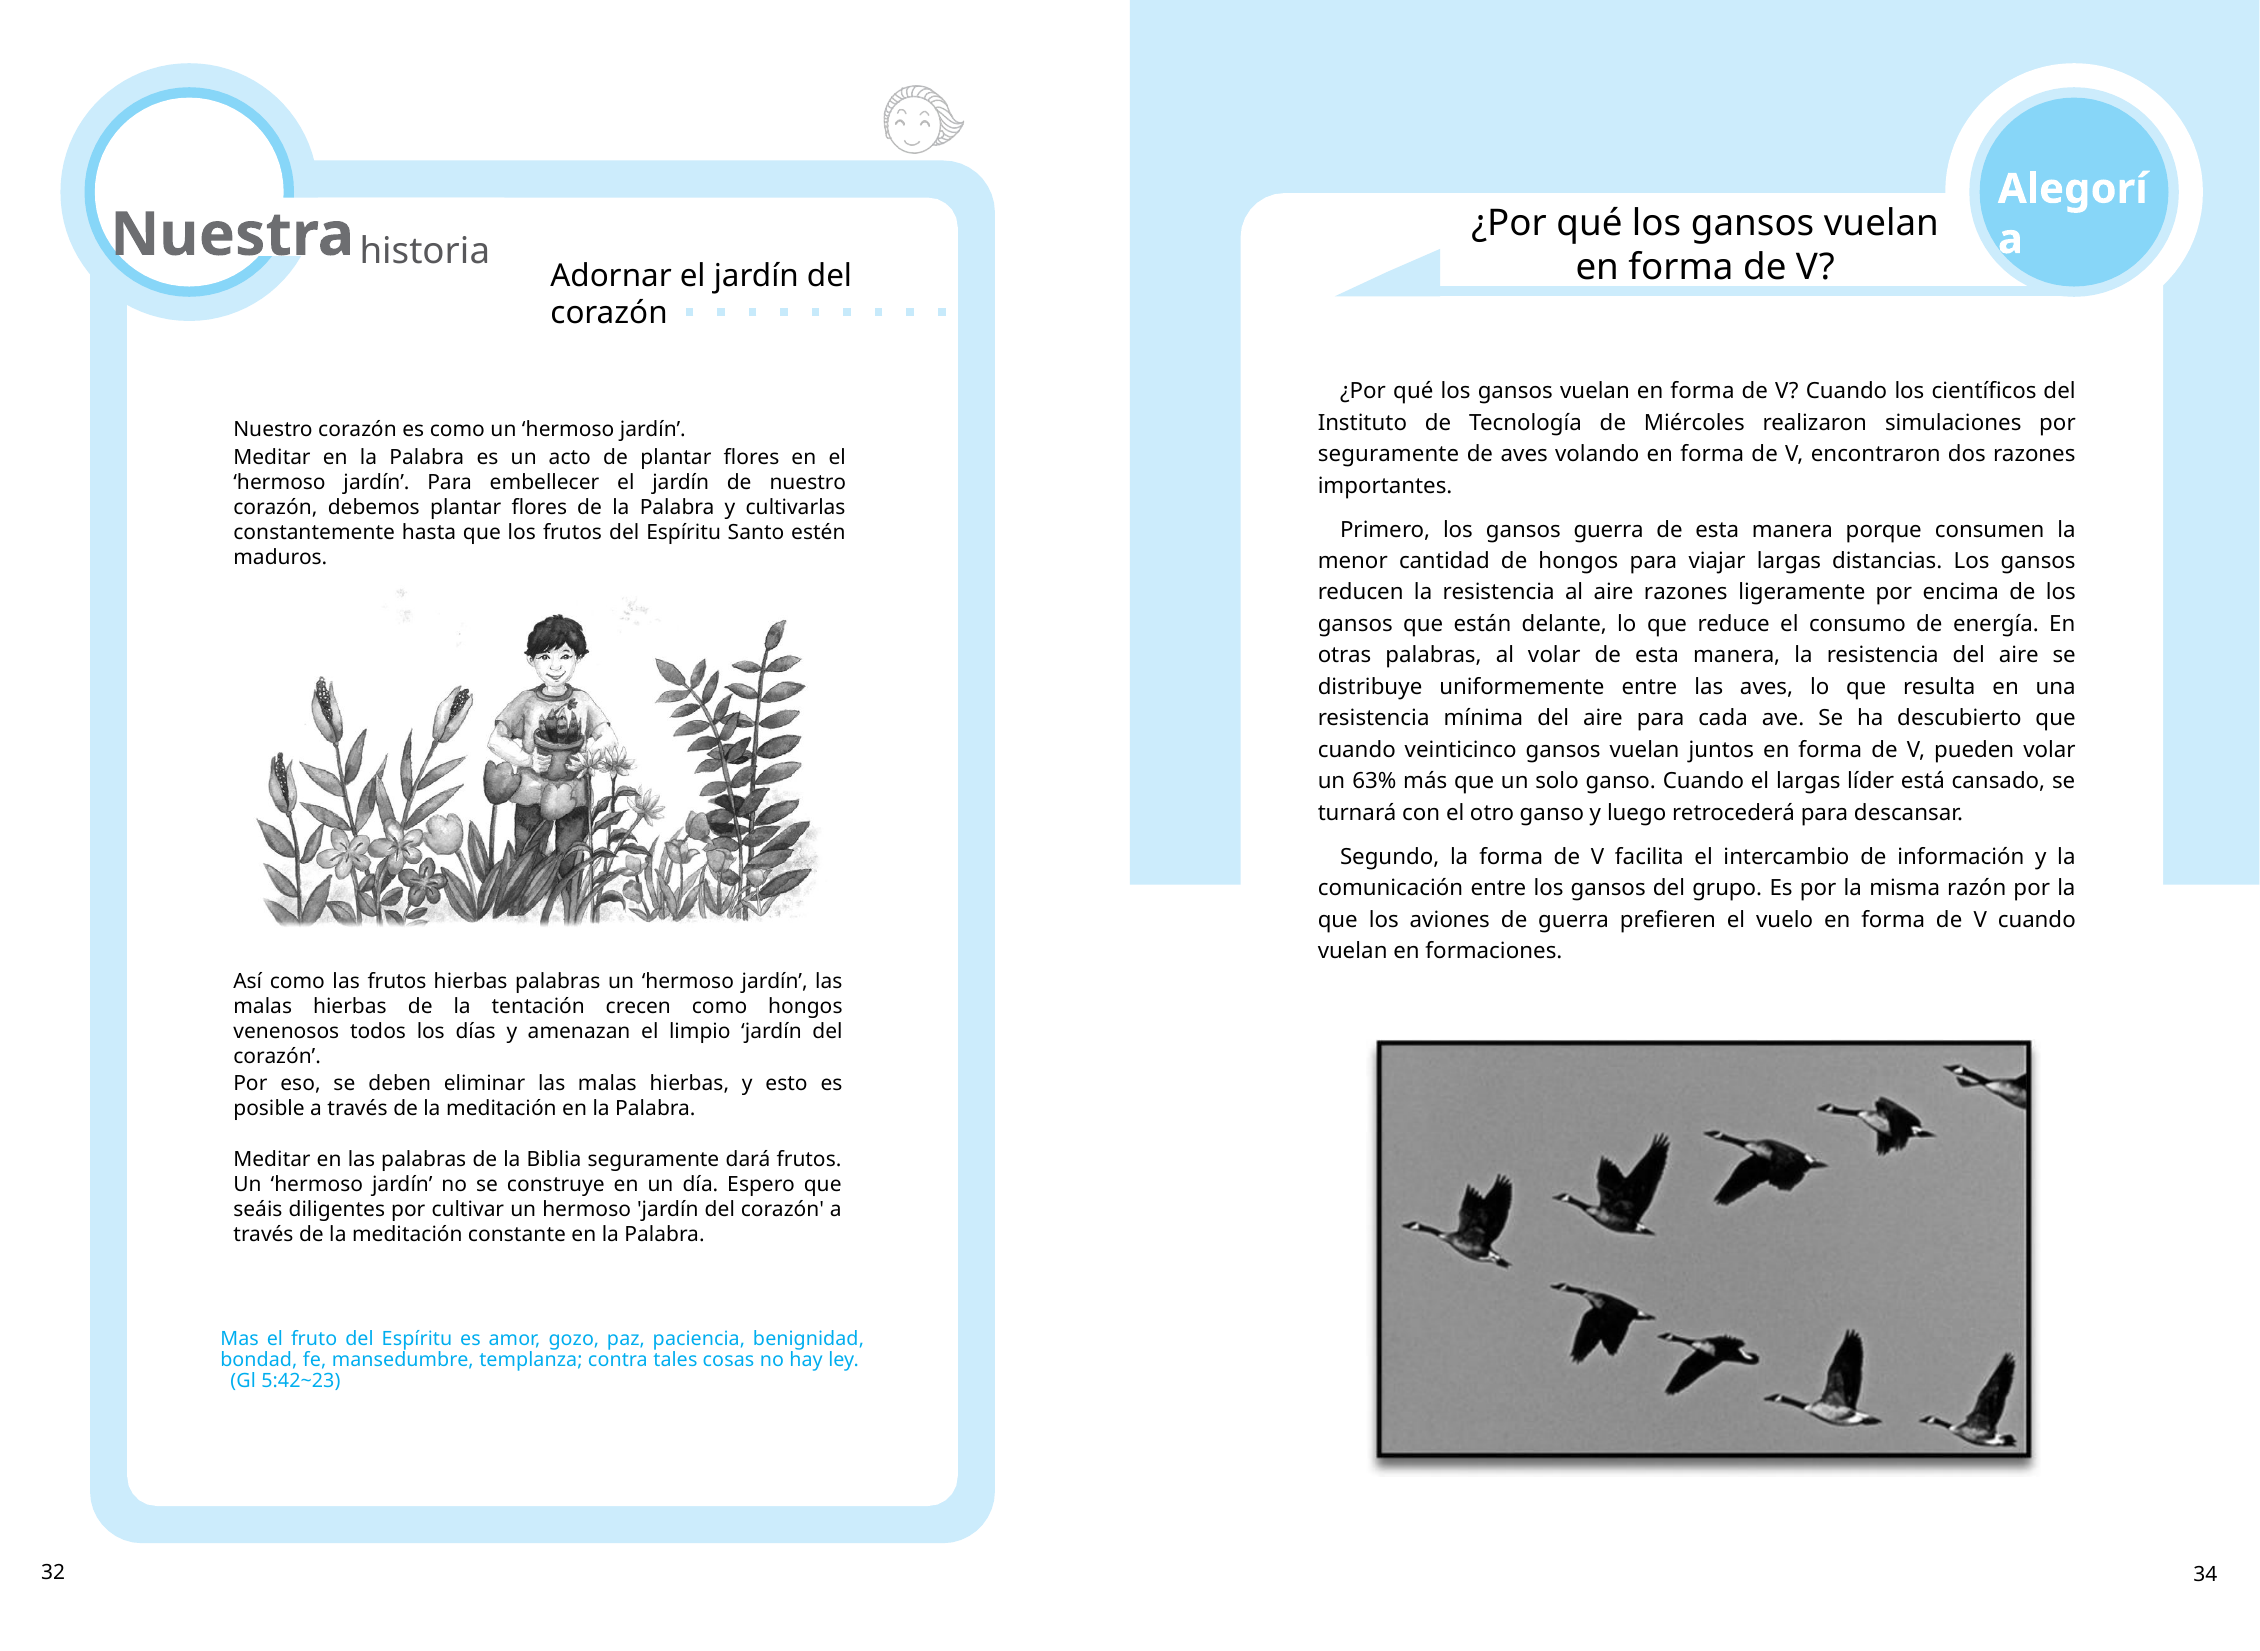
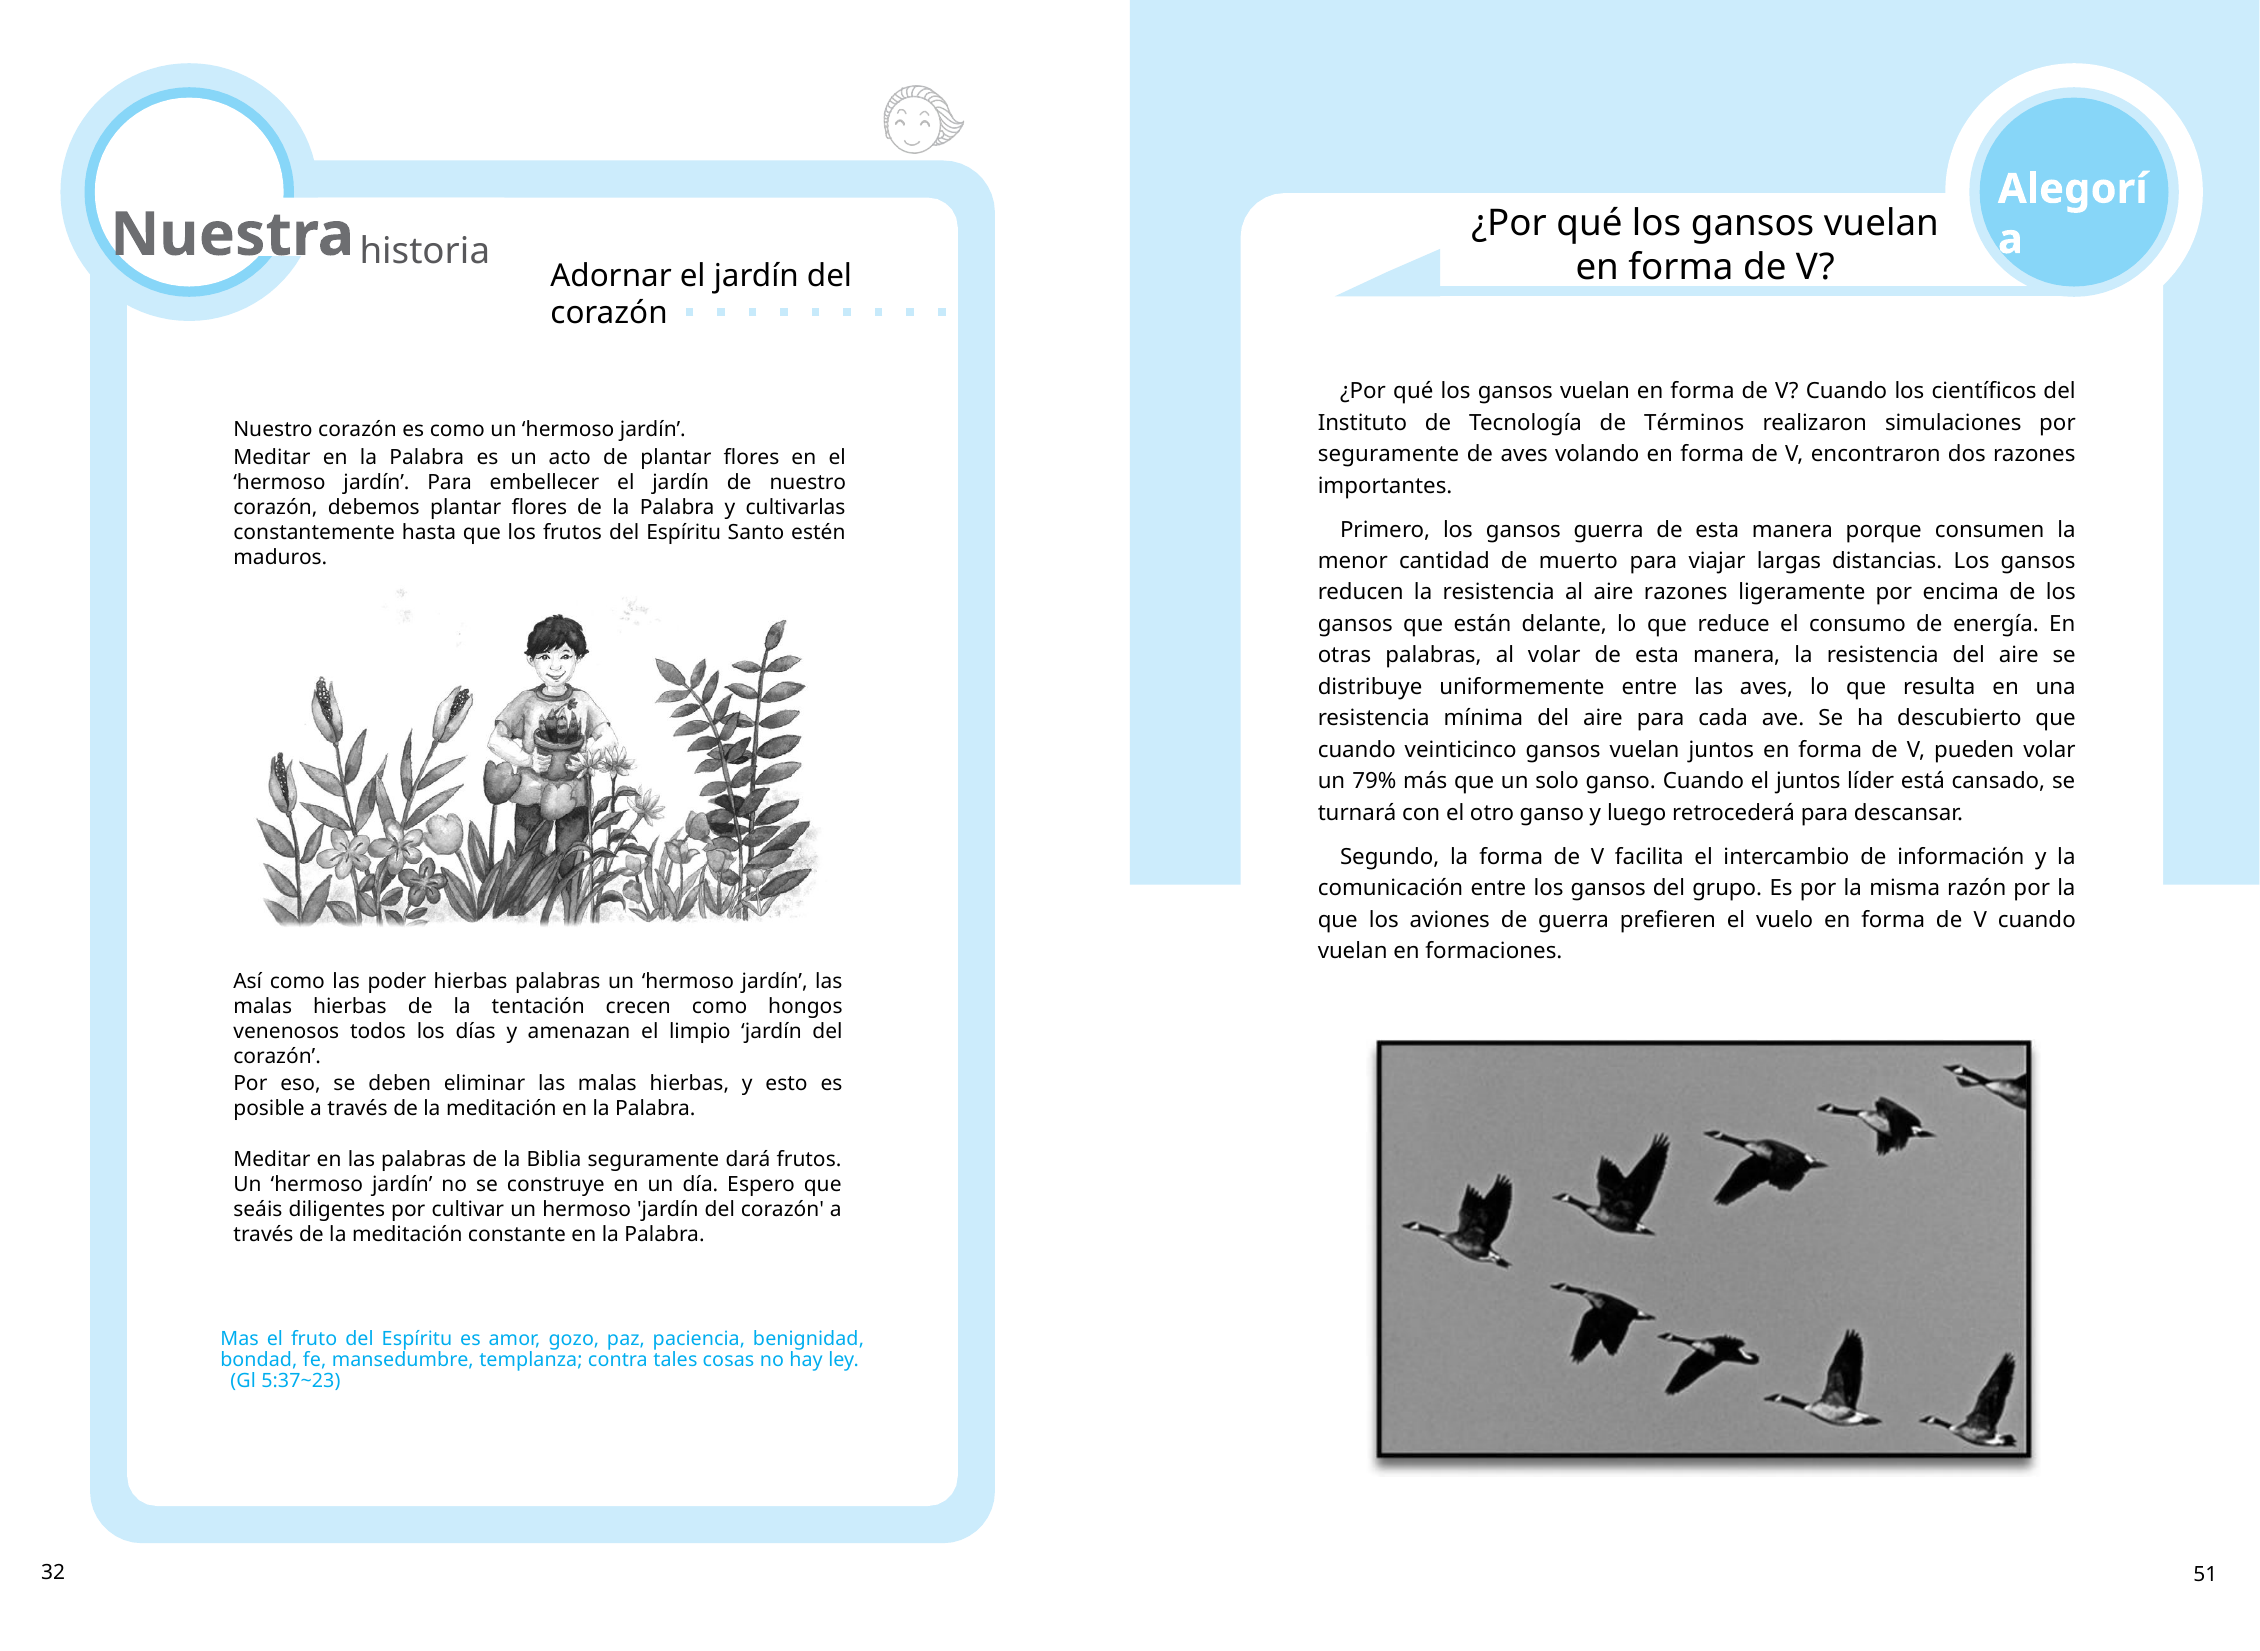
Miércoles: Miércoles -> Términos (1694, 423)
de hongos: hongos -> muerto (1578, 561)
63%: 63% -> 79% (1374, 781)
el largas: largas -> juntos (1808, 781)
las frutos: frutos -> poder (397, 981)
5:42~23: 5:42~23 -> 5:37~23 (301, 1380)
34: 34 -> 51 (2205, 1574)
